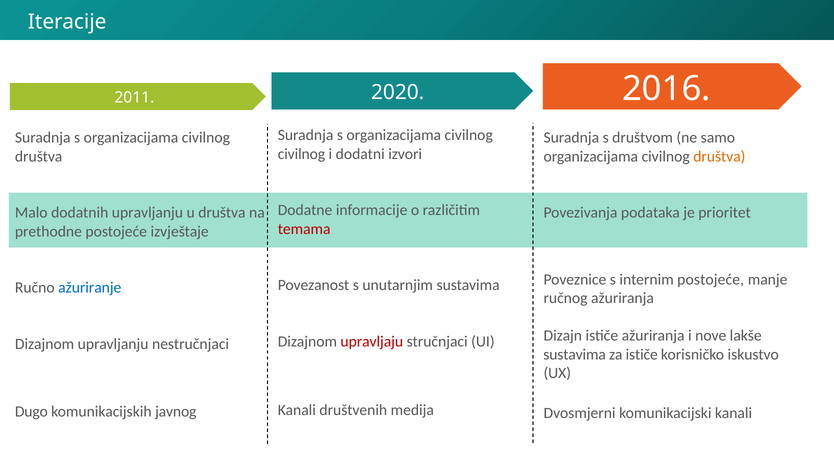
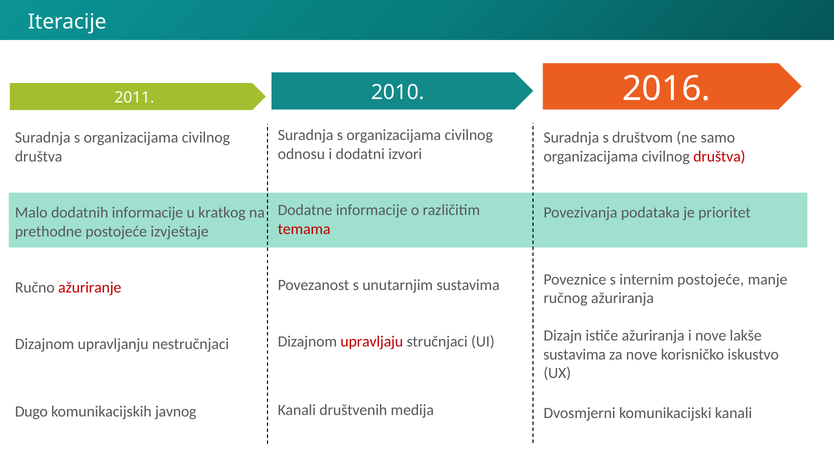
2020: 2020 -> 2010 (398, 92)
civilnog: civilnog -> odnosu (301, 154)
društva colour: orange -> red (719, 157)
dodatnih upravljanju: upravljanju -> informacije (147, 213)
u društva: društva -> kratkog (222, 213)
ažuriranje colour: blue -> red (90, 288)
za ističe: ističe -> nove (642, 355)
